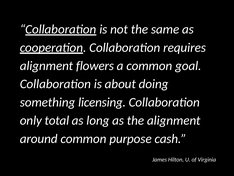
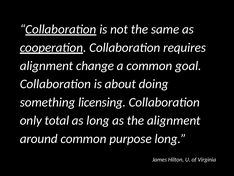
flowers: flowers -> change (95, 66)
purpose cash: cash -> long (170, 138)
